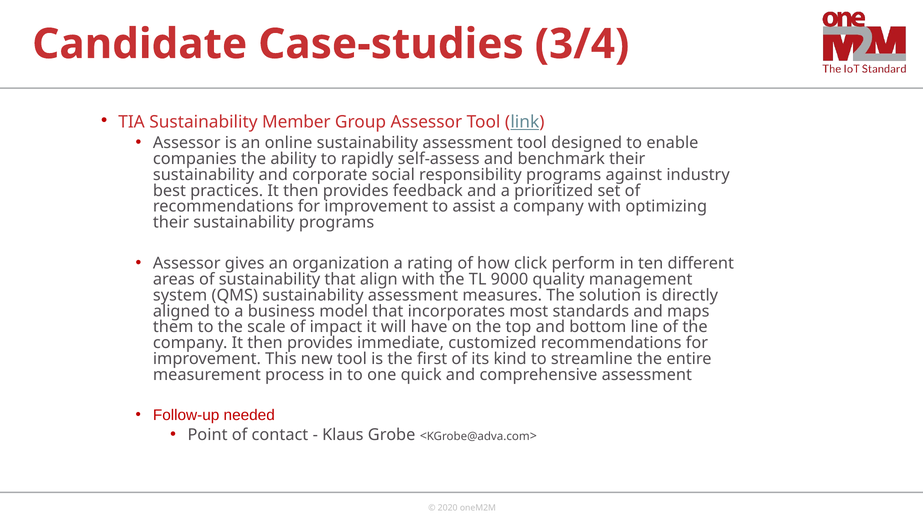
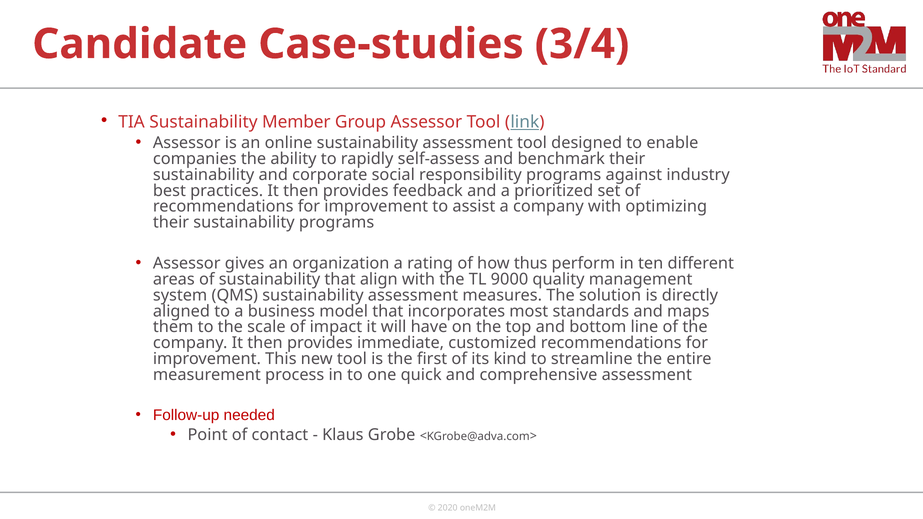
click: click -> thus (531, 264)
